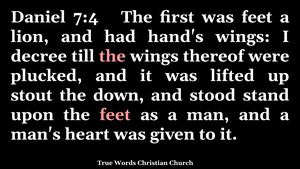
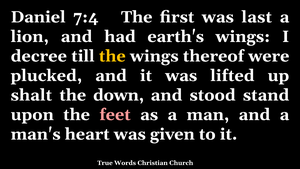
was feet: feet -> last (257, 17)
hand's: hand's -> earth's (176, 37)
the colour: pink -> yellow (112, 56)
stout: stout -> shalt (31, 95)
